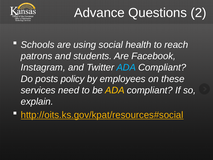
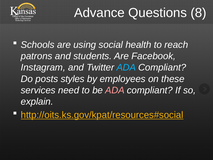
2: 2 -> 8 (198, 13)
policy: policy -> styles (73, 79)
ADA colour: yellow -> pink (115, 90)
